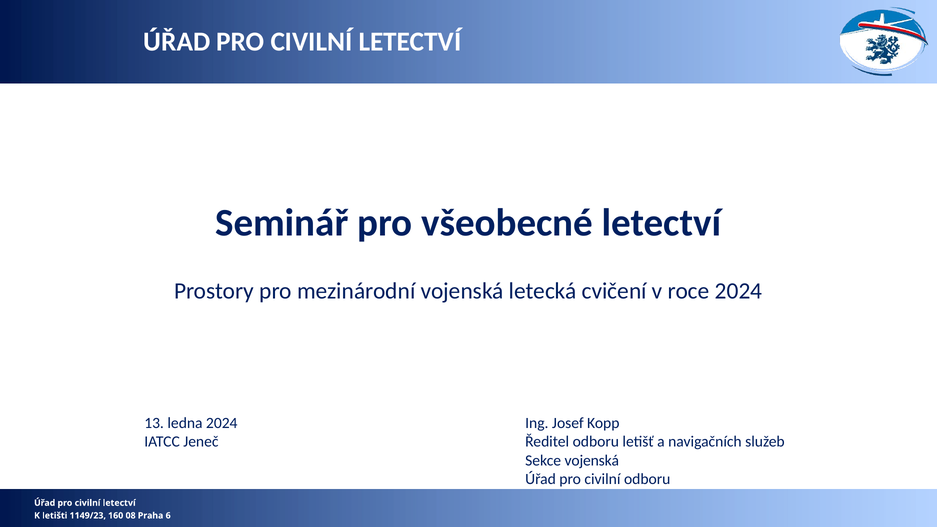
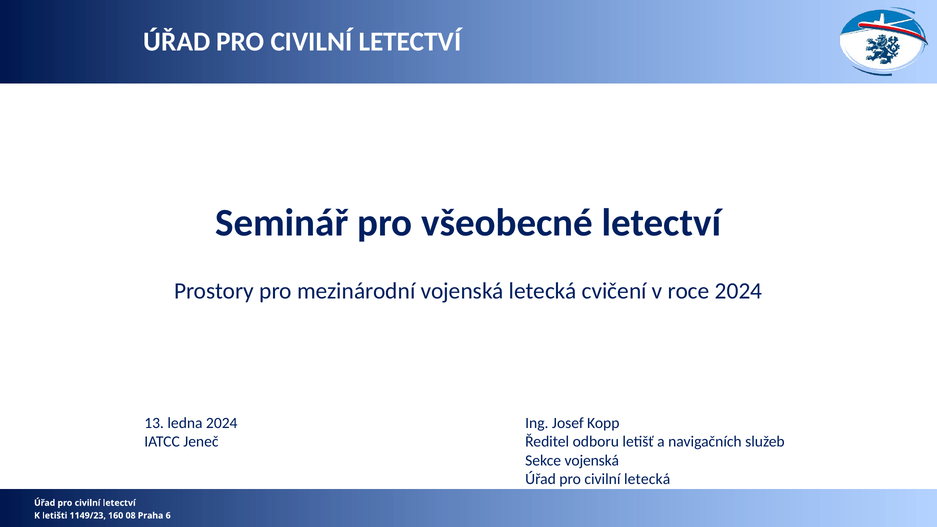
civilní odboru: odboru -> letecká (647, 479)
